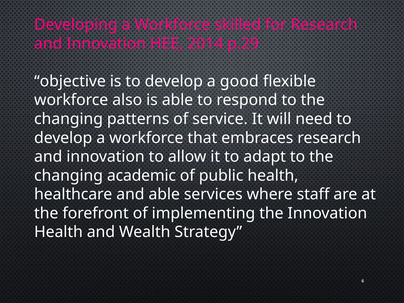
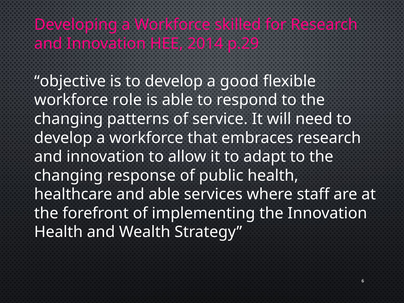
also: also -> role (127, 100)
academic: academic -> response (141, 176)
